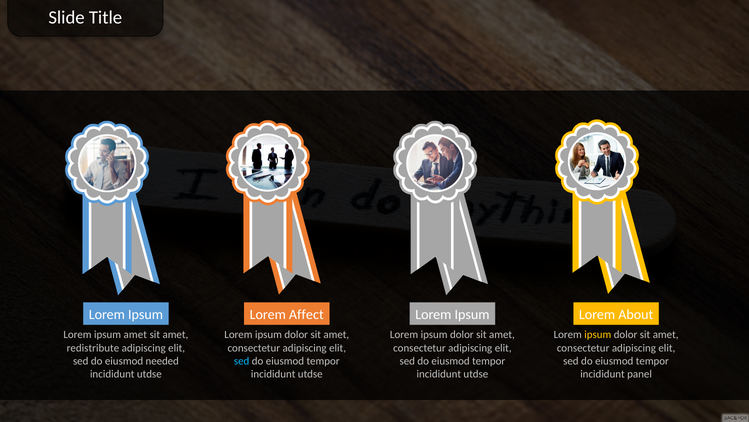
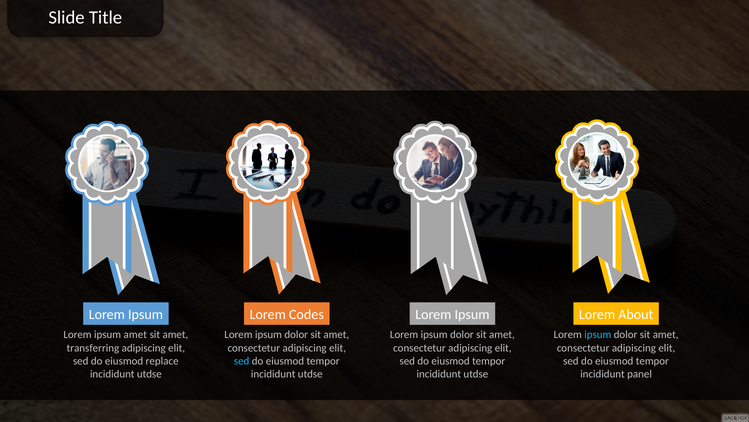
Affect: Affect -> Codes (306, 314)
ipsum colour: yellow -> light blue (598, 334)
redistribute: redistribute -> transferring (93, 347)
needed: needed -> replace (162, 360)
